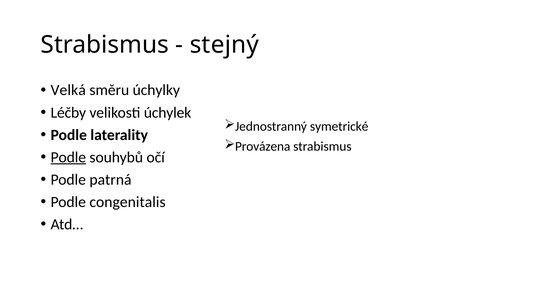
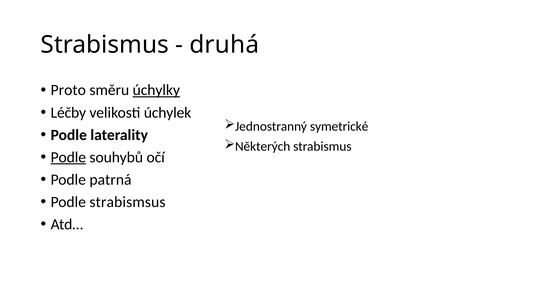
stejný: stejný -> druhá (224, 45)
Velká: Velká -> Proto (68, 90)
úchylky underline: none -> present (156, 90)
Provázena: Provázena -> Některých (263, 146)
congenitalis: congenitalis -> strabismsus (127, 202)
